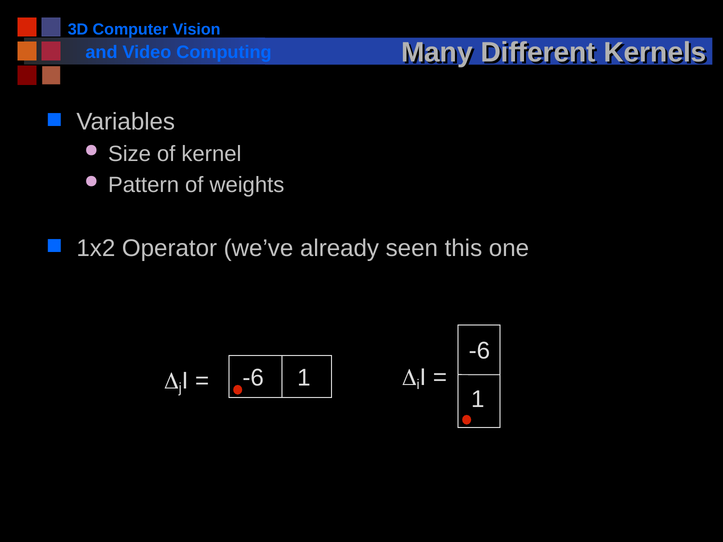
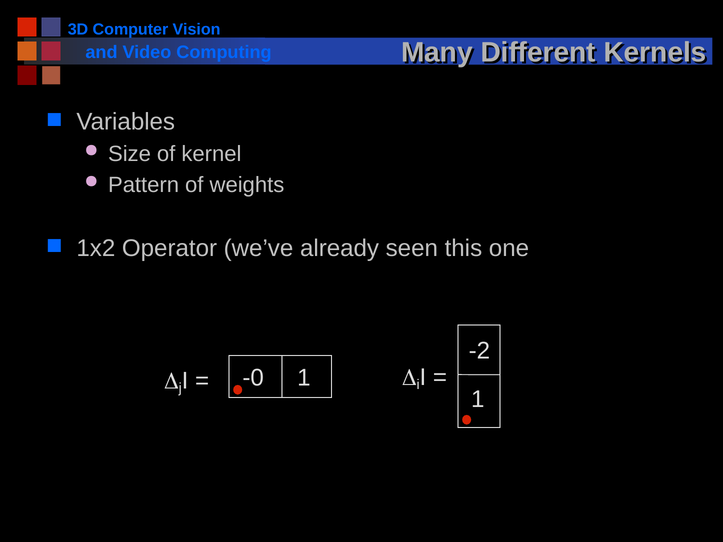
-6: -6 -> -2 (479, 351)
-6: -6 -> -0 (253, 378)
